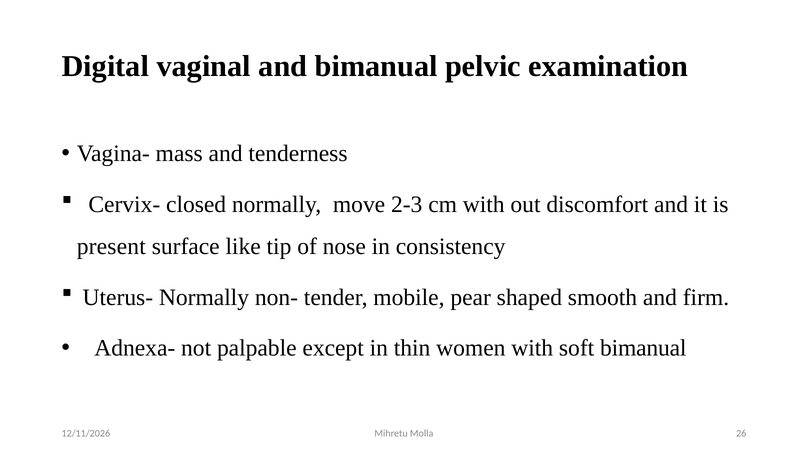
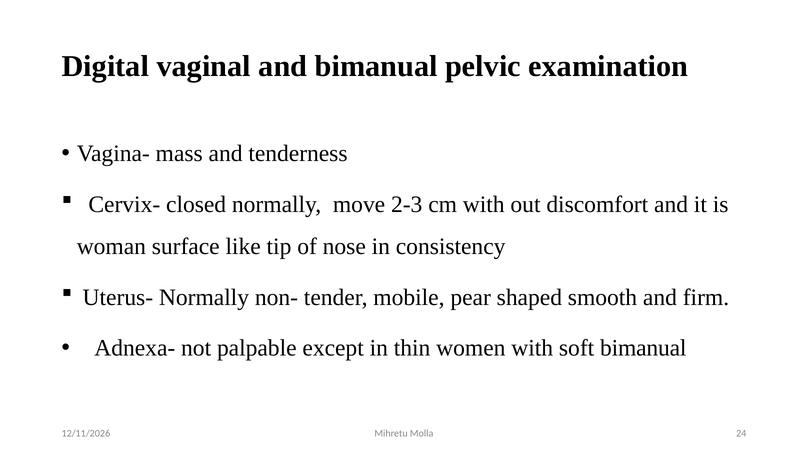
present: present -> woman (111, 247)
26: 26 -> 24 (741, 434)
